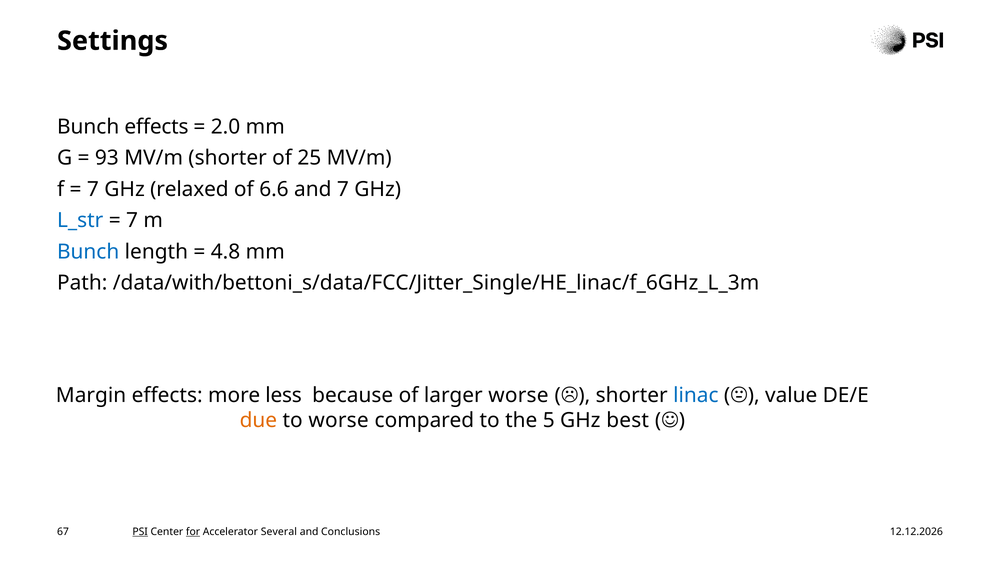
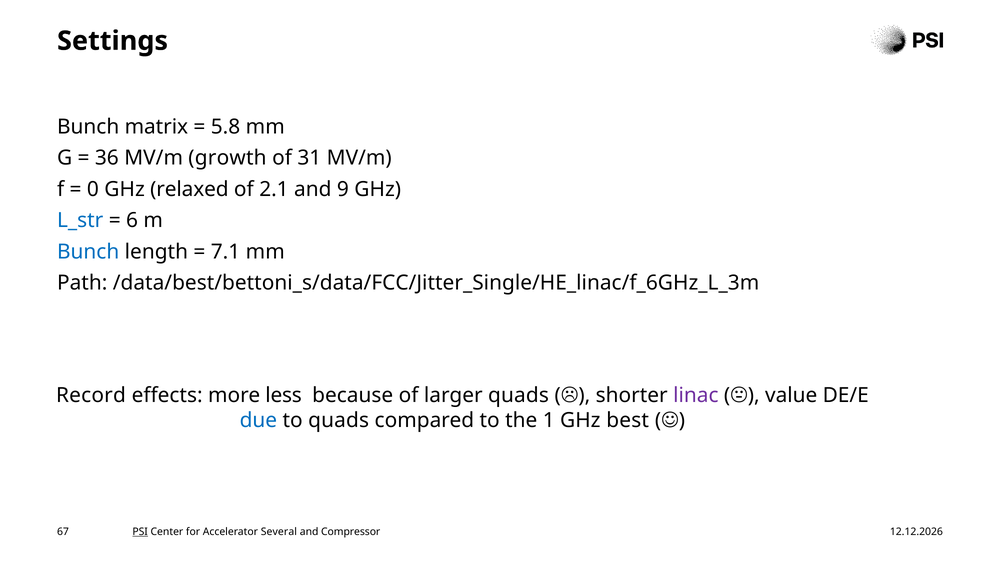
Bunch effects: effects -> matrix (156, 127)
2.0: 2.0 -> 5.8 (226, 127)
93: 93 -> 36 (107, 158)
MV/m shorter: shorter -> growth (227, 158)
25: 25 -> 31 (309, 158)
7: 7 -> 0 (93, 189)
6.6: 6.6 -> 2.1 (274, 189)
and 7: 7 -> 9 (343, 189)
7: 7 -> 6 (132, 221)
4.8: 4.8 -> 7.1 (226, 252)
/data/with/bettoni_s/data/FCC/Jitter_Single/HE_linac/f_6GHz_L_3m: /data/with/bettoni_s/data/FCC/Jitter_Single/HE_linac/f_6GHz_L_3m -> /data/best/bettoni_s/data/FCC/Jitter_Single/HE_linac/f_6GHz_L_3m (436, 283)
Margin: Margin -> Record (91, 396)
larger worse: worse -> quads (518, 396)
linac colour: blue -> purple (696, 396)
due colour: orange -> blue (258, 421)
to worse: worse -> quads (339, 421)
5: 5 -> 1 (549, 421)
for underline: present -> none (193, 532)
Conclusions: Conclusions -> Compressor (351, 532)
